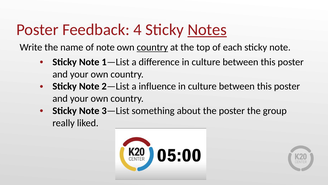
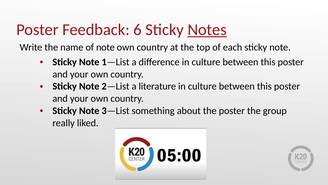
4: 4 -> 6 (138, 30)
country underline: present -> none (152, 47)
influence: influence -> literature (157, 86)
